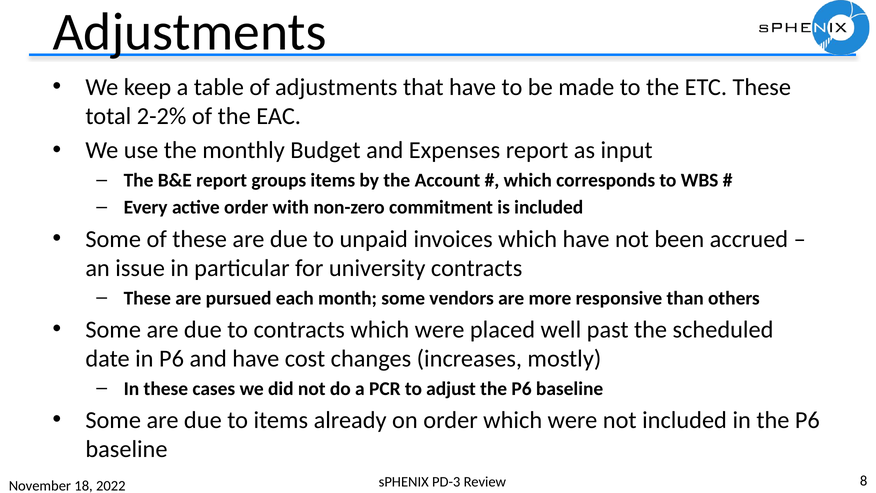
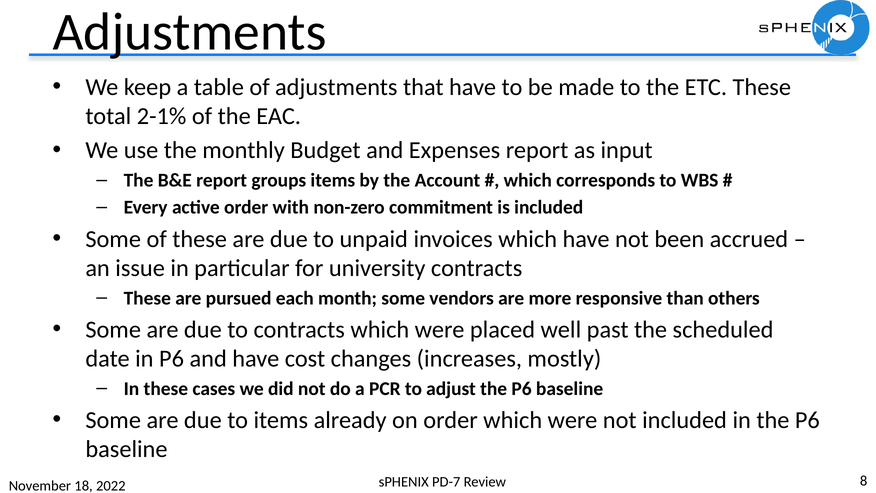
2-2%: 2-2% -> 2-1% (162, 116)
PD-3: PD-3 -> PD-7 (446, 482)
